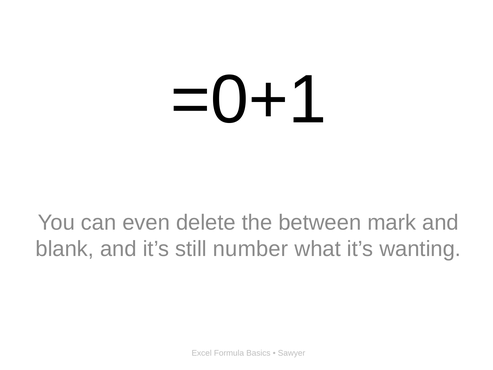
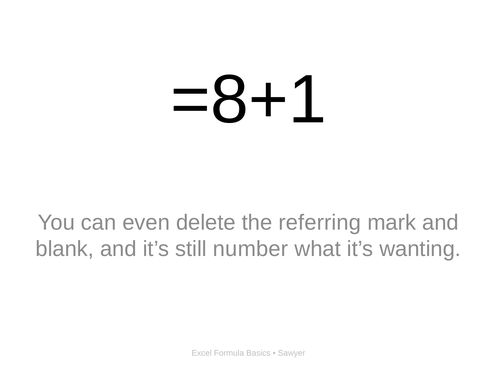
=0+1: =0+1 -> =8+1 (249, 100)
between: between -> referring (320, 223)
